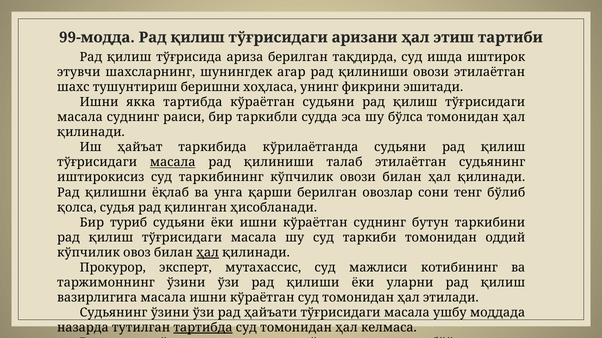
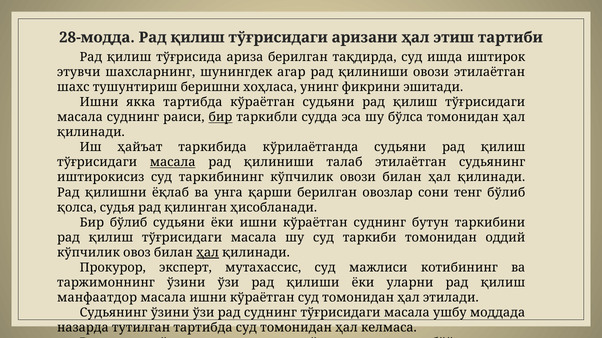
99-модда: 99-модда -> 28-модда (97, 37)
бир underline: none -> present (220, 117)
Бир туриб: туриб -> бўлиб (129, 223)
вазирлигига: вазирлигига -> манфаатдор (97, 298)
рад ҳайъати: ҳайъати -> суднинг (270, 313)
тартибда underline: present -> none (203, 328)
